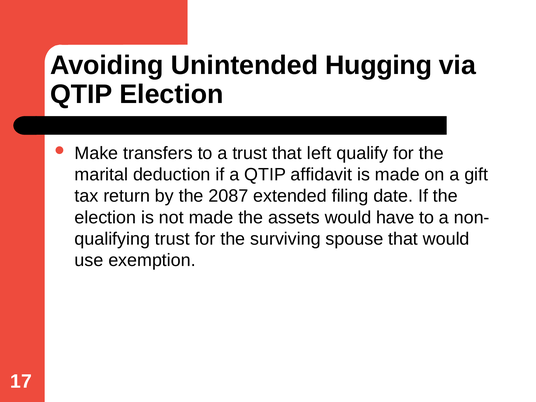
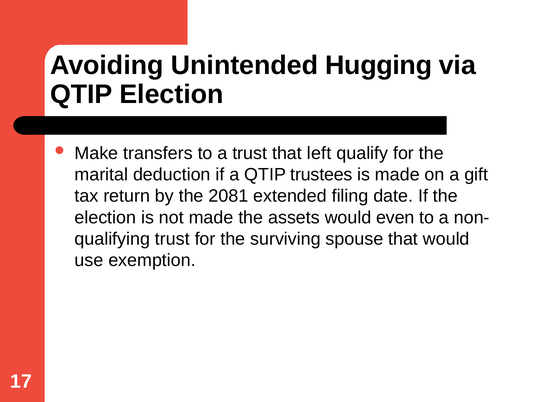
affidavit: affidavit -> trustees (321, 175)
2087: 2087 -> 2081 (228, 196)
have: have -> even (395, 217)
